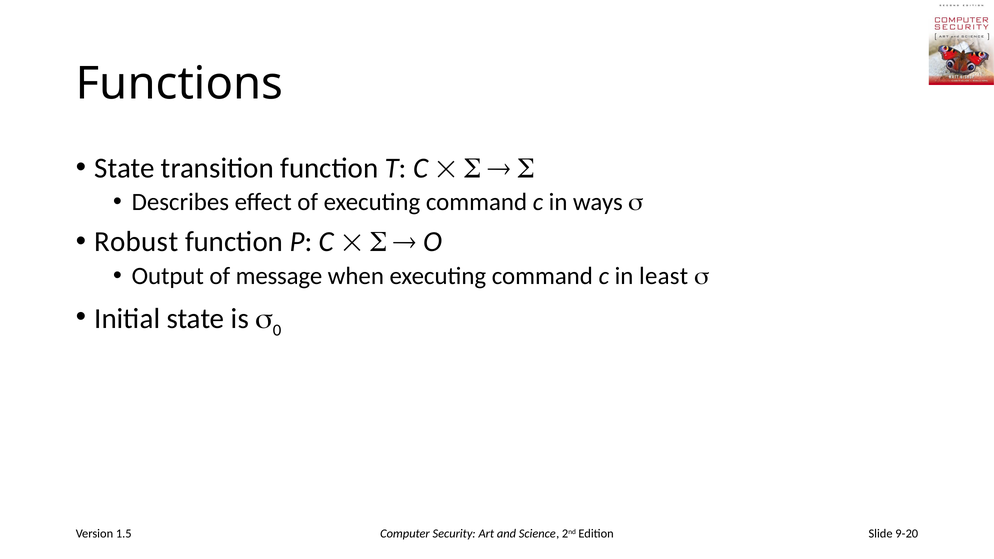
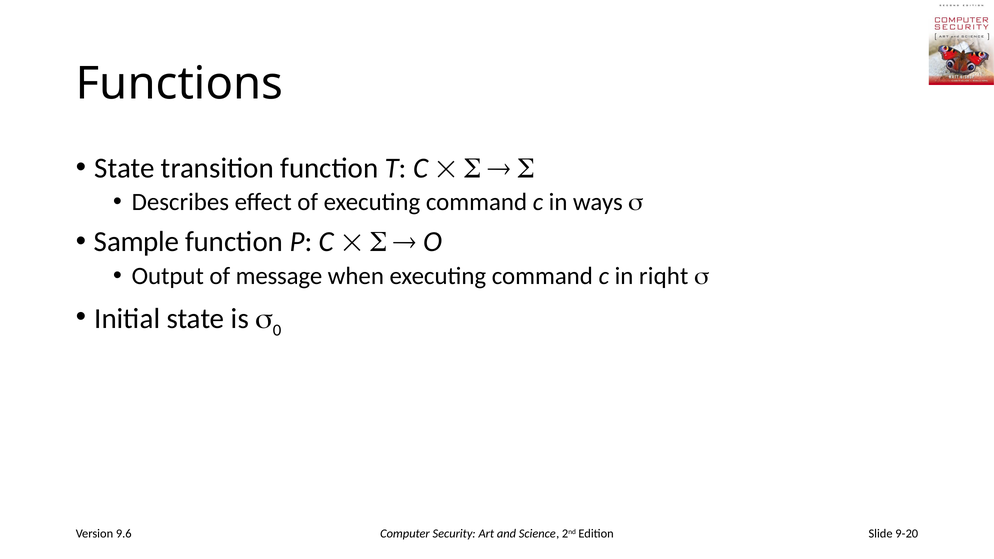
Robust: Robust -> Sample (137, 242)
least: least -> riqht (664, 276)
1.5: 1.5 -> 9.6 (124, 534)
